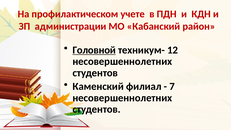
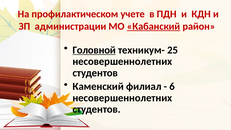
Кабанский underline: none -> present (154, 26)
12: 12 -> 25 (173, 50)
7: 7 -> 6 (172, 86)
